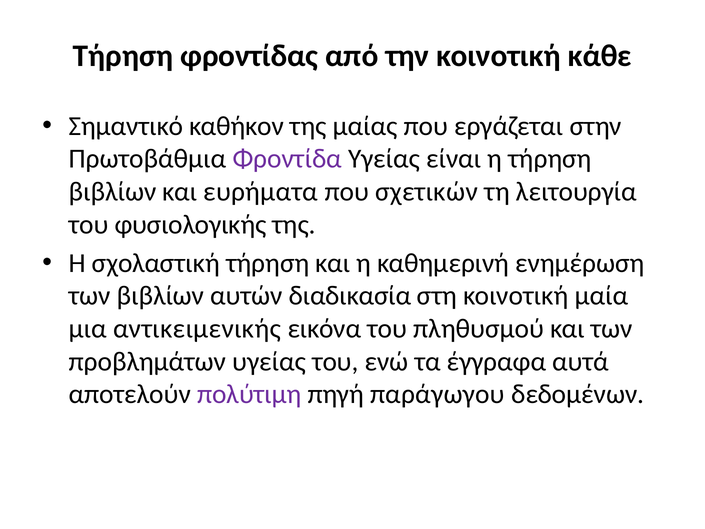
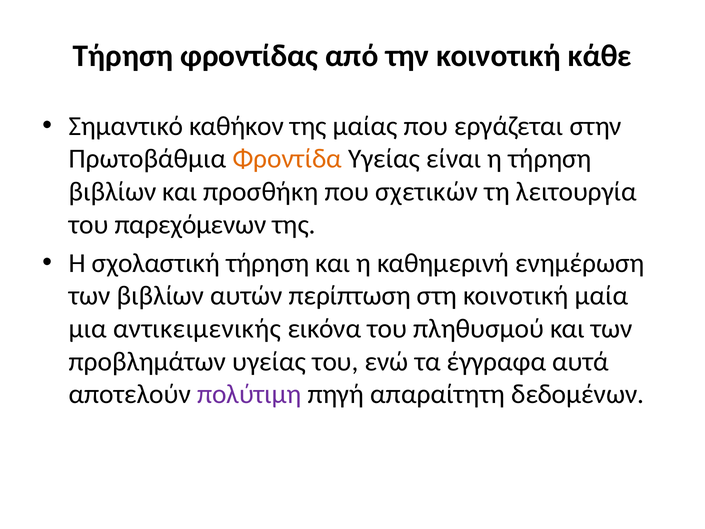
Φροντίδα colour: purple -> orange (287, 159)
ευρήματα: ευρήματα -> προσθήκη (261, 192)
φυσιολογικής: φυσιολογικής -> παρεχόμενων (190, 225)
διαδικασία: διαδικασία -> περίπτωση (350, 296)
παράγωγου: παράγωγου -> απαραίτητη (438, 394)
